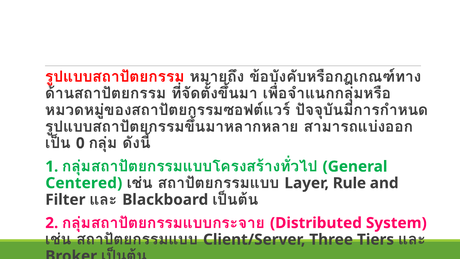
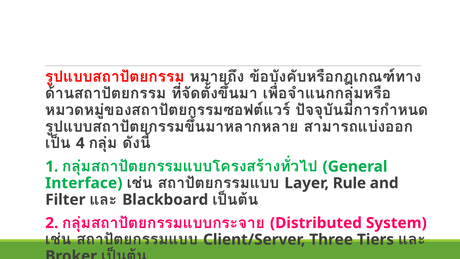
0: 0 -> 4 (80, 143)
Centered: Centered -> Interface (84, 183)
